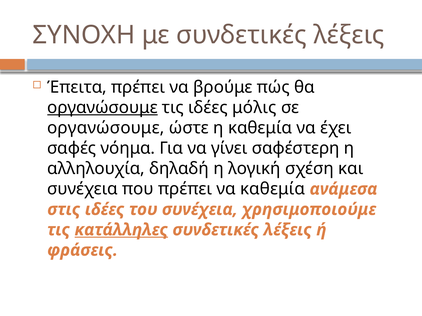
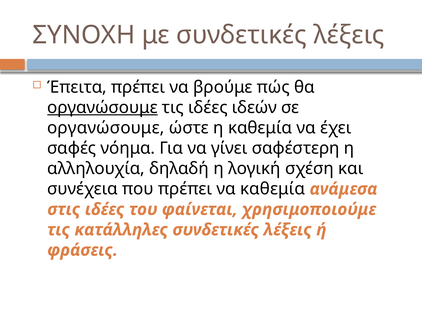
μόλις: μόλις -> ιδεών (254, 108)
του συνέχεια: συνέχεια -> φαίνεται (200, 210)
κατάλληλες underline: present -> none (121, 230)
